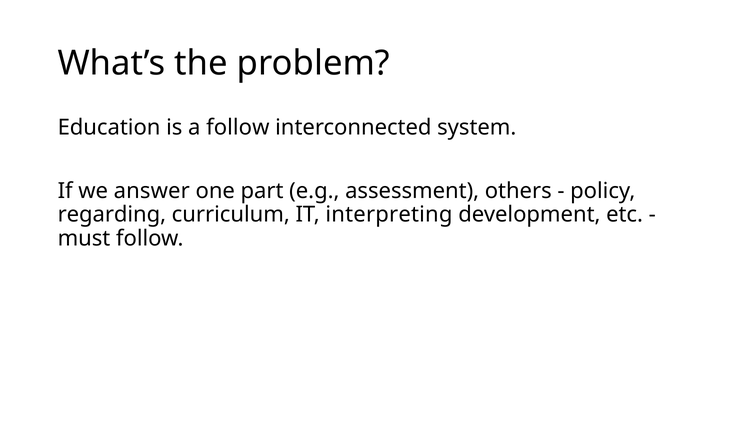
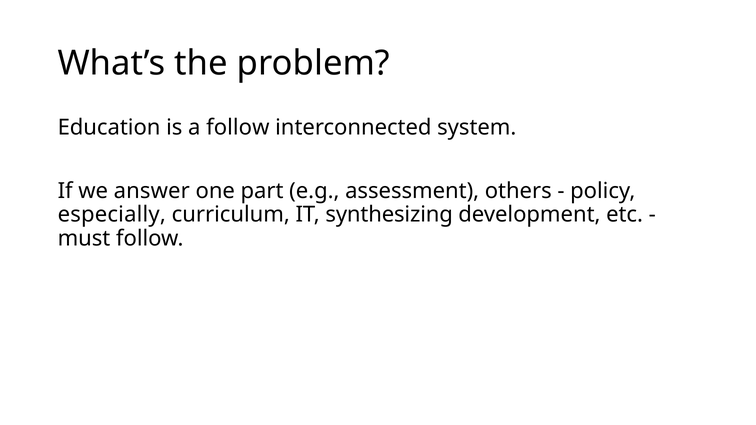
regarding: regarding -> especially (112, 215)
interpreting: interpreting -> synthesizing (389, 215)
